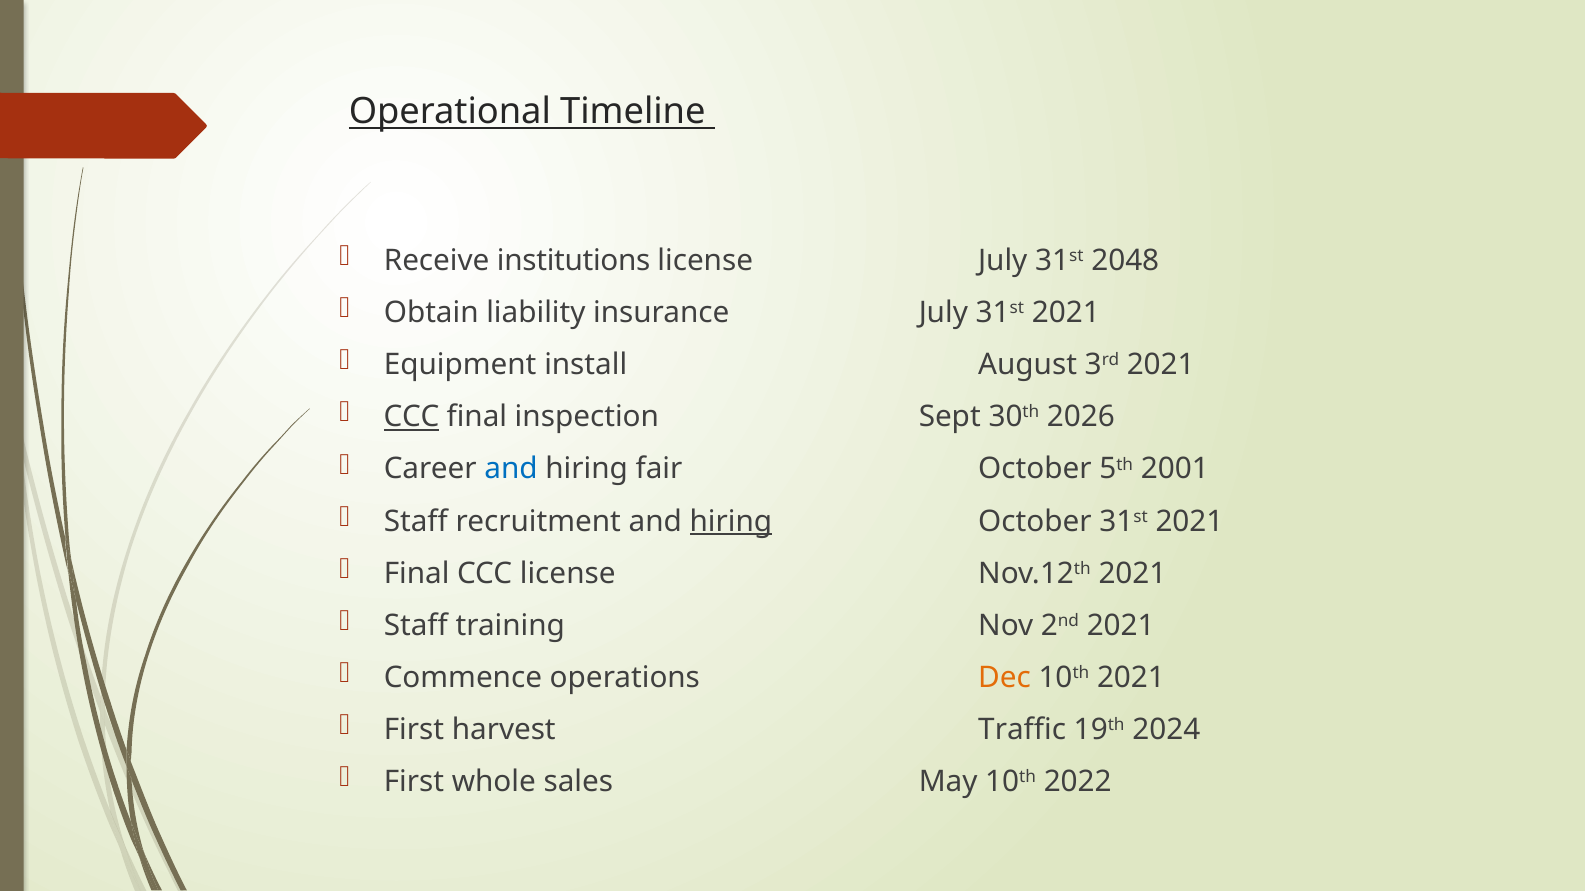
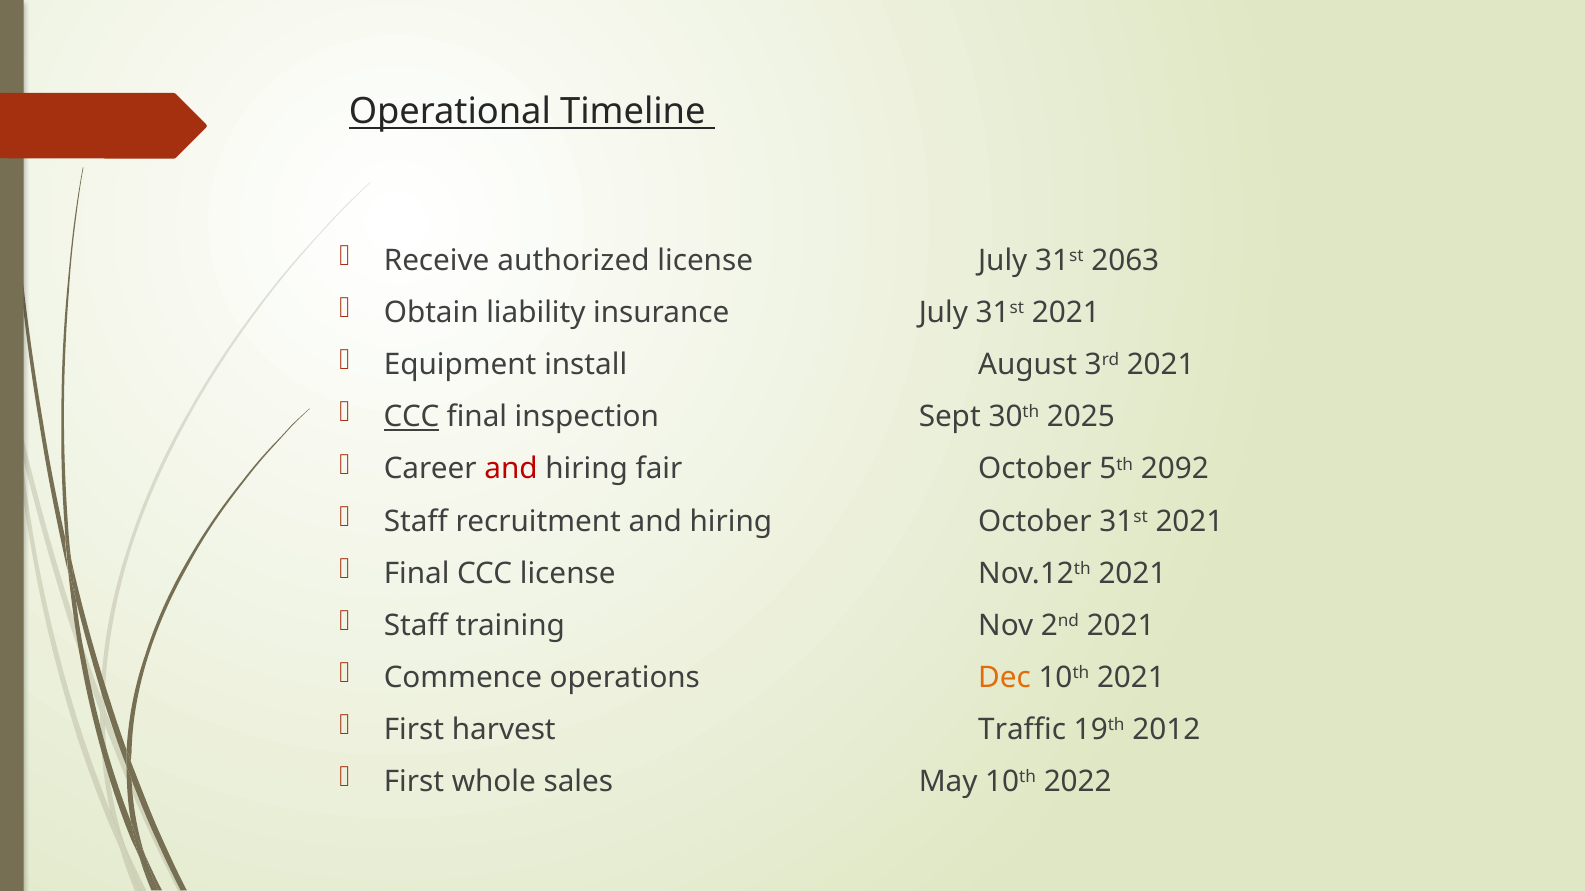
institutions: institutions -> authorized (574, 261)
2048: 2048 -> 2063 (1125, 261)
2026: 2026 -> 2025 (1081, 417)
and colour: blue -> red (511, 469)
2001: 2001 -> 2092 (1175, 469)
hiring underline: present -> none (731, 522)
2024: 2024 -> 2012 (1166, 730)
